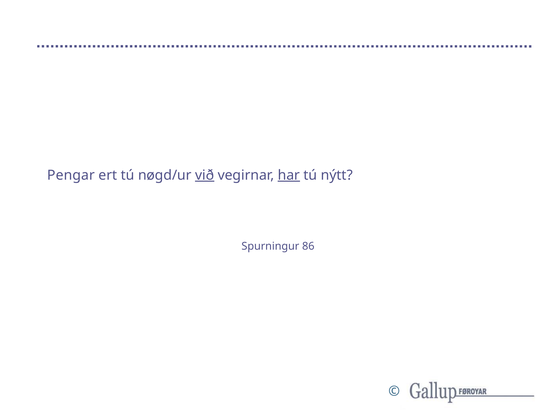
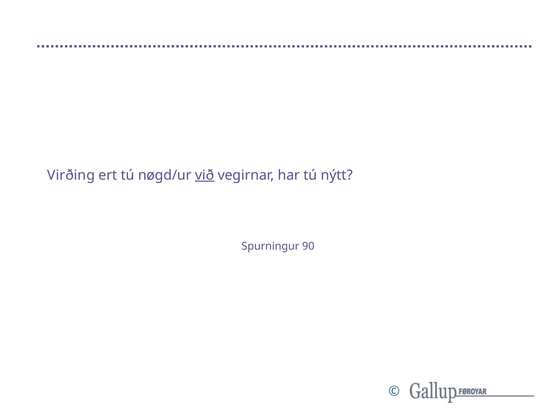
Pengar: Pengar -> Virðing (71, 175)
har underline: present -> none (289, 175)
86: 86 -> 90 (308, 246)
